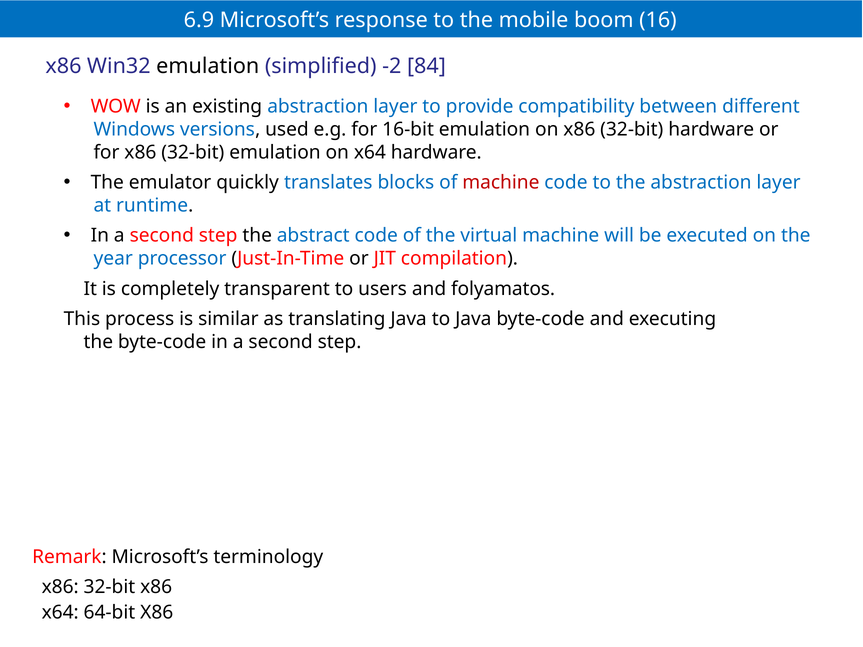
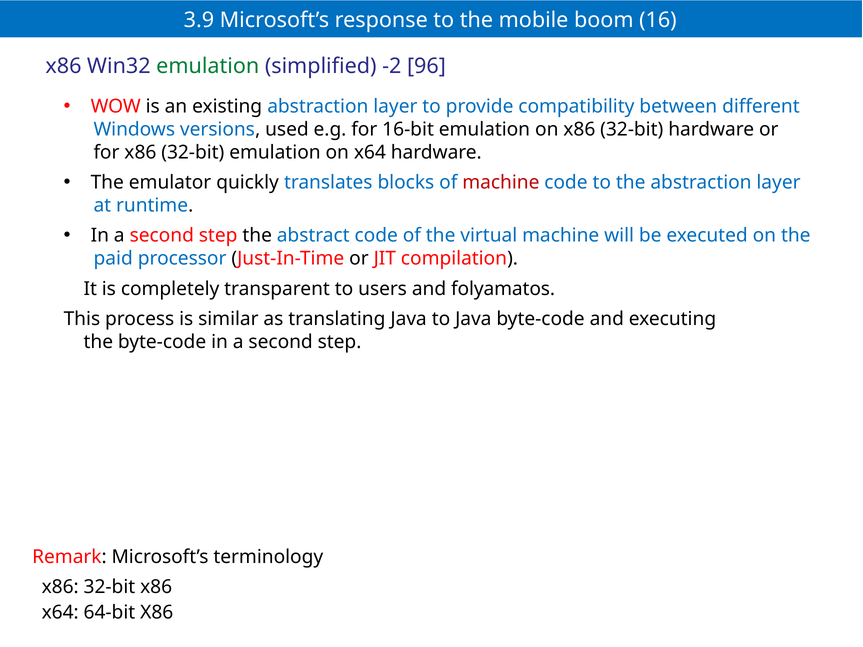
6.9: 6.9 -> 3.9 (199, 20)
emulation colour: black -> green (208, 66)
84: 84 -> 96 (426, 66)
year: year -> paid (113, 259)
